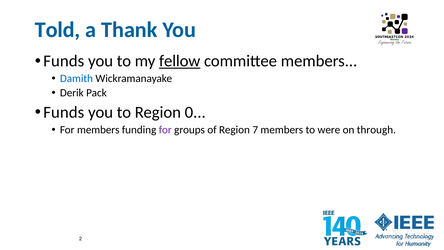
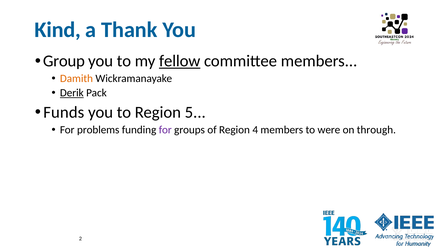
Told: Told -> Kind (58, 30)
Funds: Funds -> Group (64, 61)
Damith colour: blue -> orange (76, 78)
Derik underline: none -> present (72, 93)
0: 0 -> 5 (195, 112)
For members: members -> problems (98, 130)
7: 7 -> 4 (255, 130)
